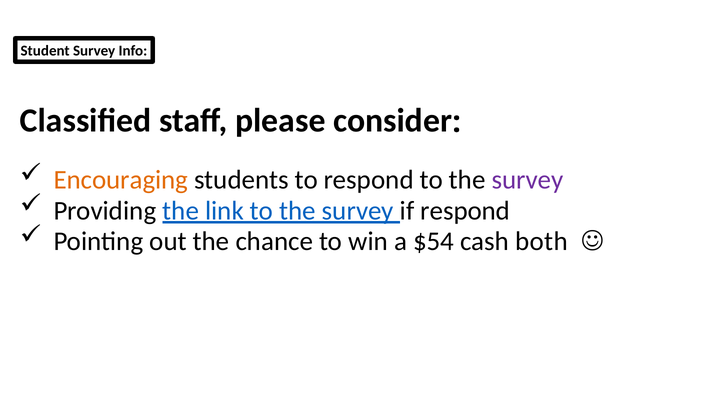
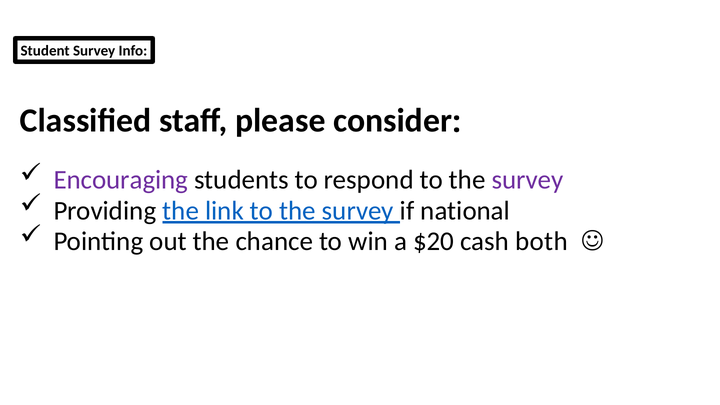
Encouraging colour: orange -> purple (121, 180)
if respond: respond -> national (465, 211)
$54: $54 -> $20 (434, 241)
